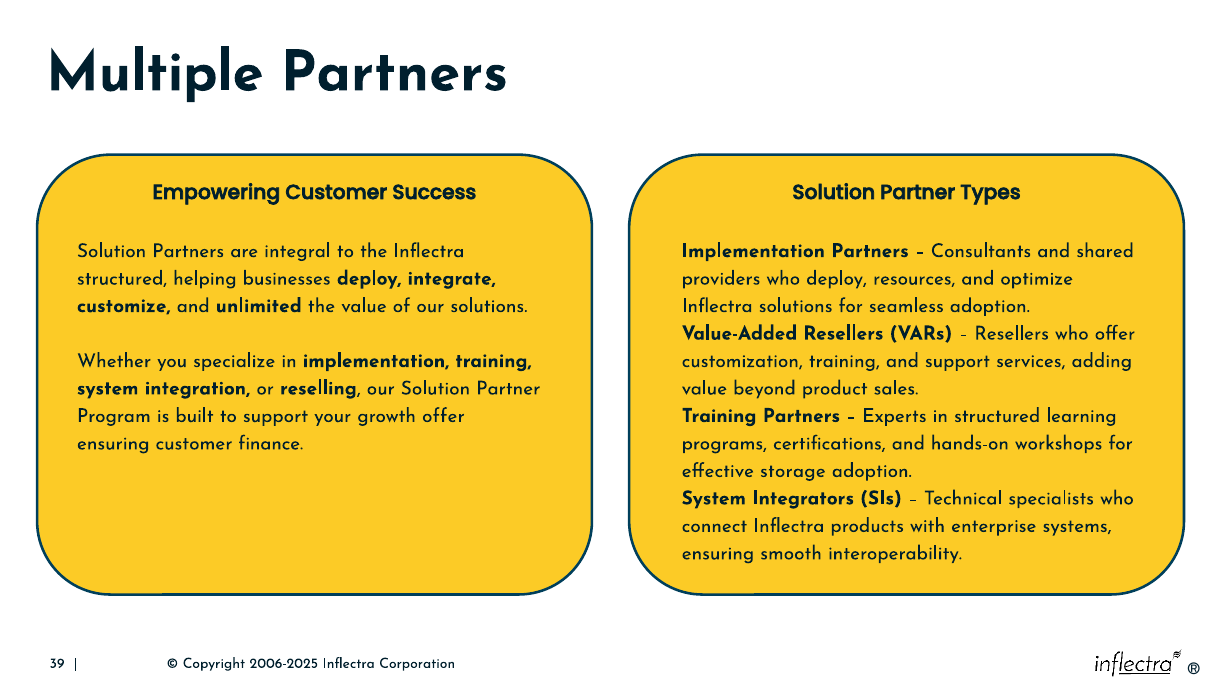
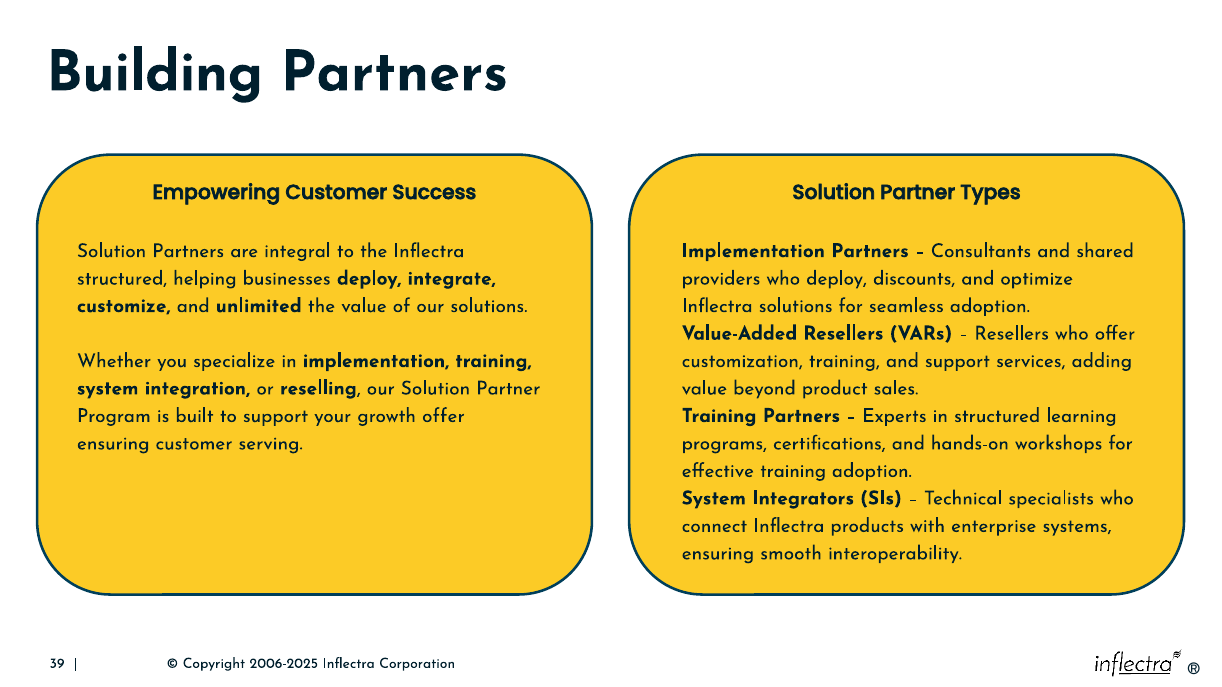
Multiple: Multiple -> Building (155, 72)
resources: resources -> discounts (914, 278)
finance: finance -> serving (271, 443)
effective storage: storage -> training (793, 471)
